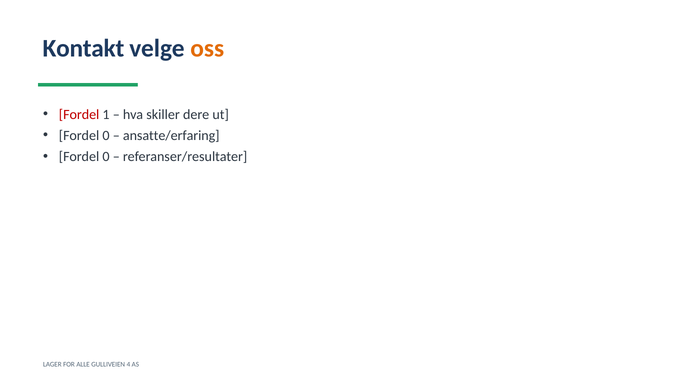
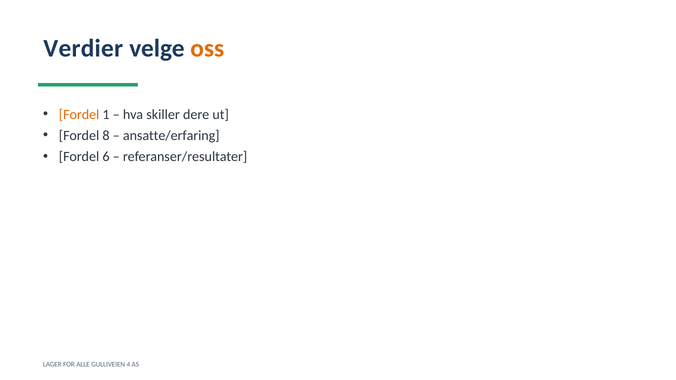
Kontakt: Kontakt -> Verdier (83, 48)
Fordel colour: red -> orange (79, 114)
0: 0 -> 8 (106, 136)
0: 0 -> 6 (106, 157)
